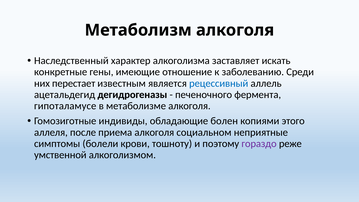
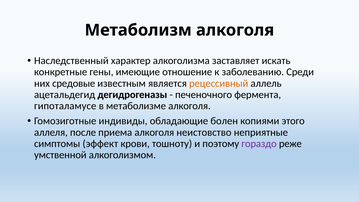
перестает: перестает -> средовые (74, 83)
рецессивный colour: blue -> orange (219, 83)
социальном: социальном -> неистовство (204, 132)
болели: болели -> эффект (100, 144)
